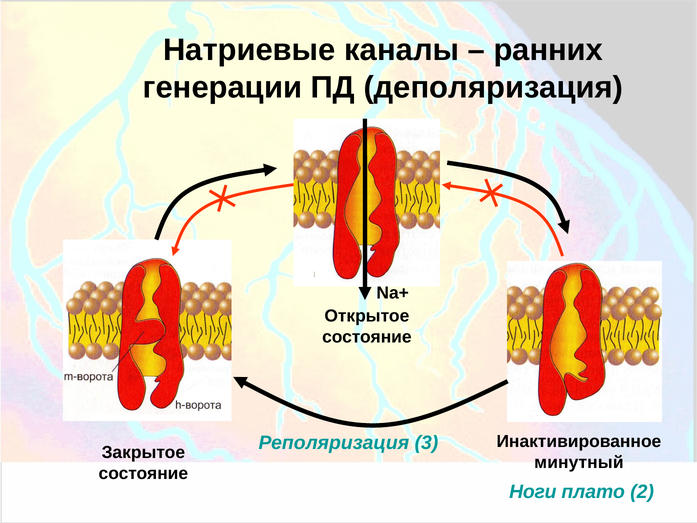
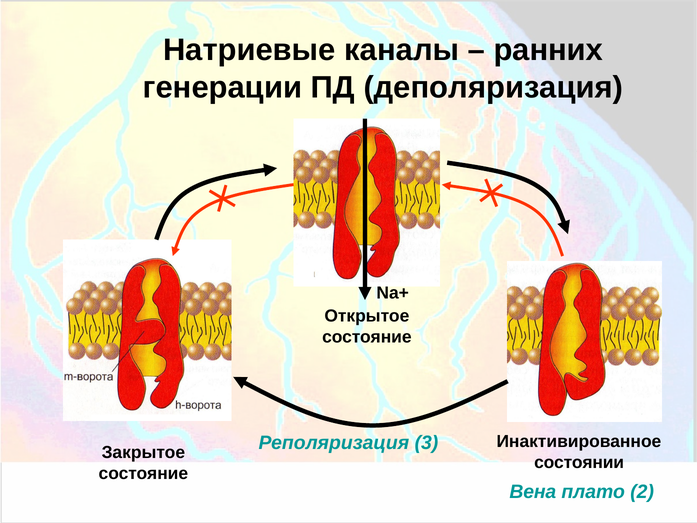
минутный: минутный -> состоянии (579, 462)
Ноги: Ноги -> Вена (533, 492)
